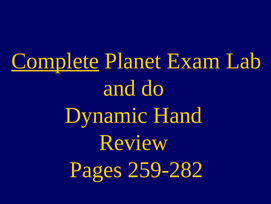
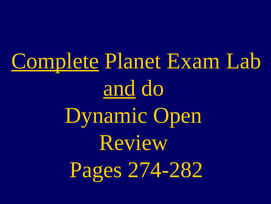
and underline: none -> present (119, 88)
Hand: Hand -> Open (178, 115)
259-282: 259-282 -> 274-282 (165, 169)
